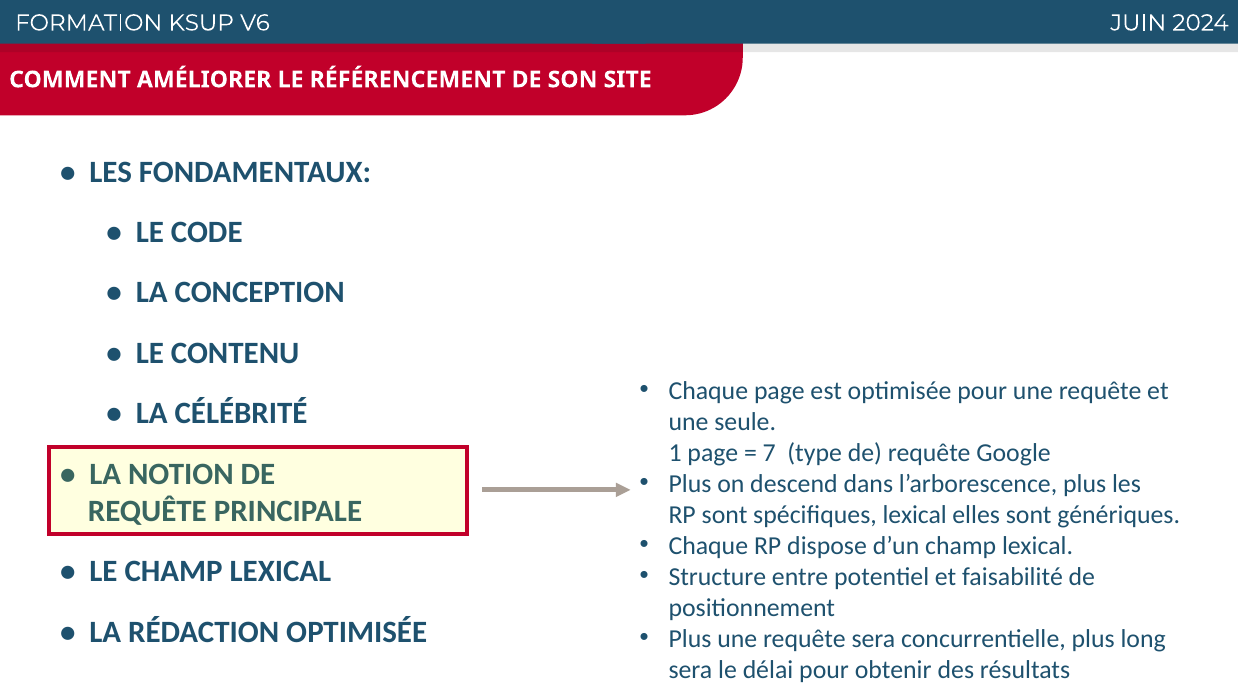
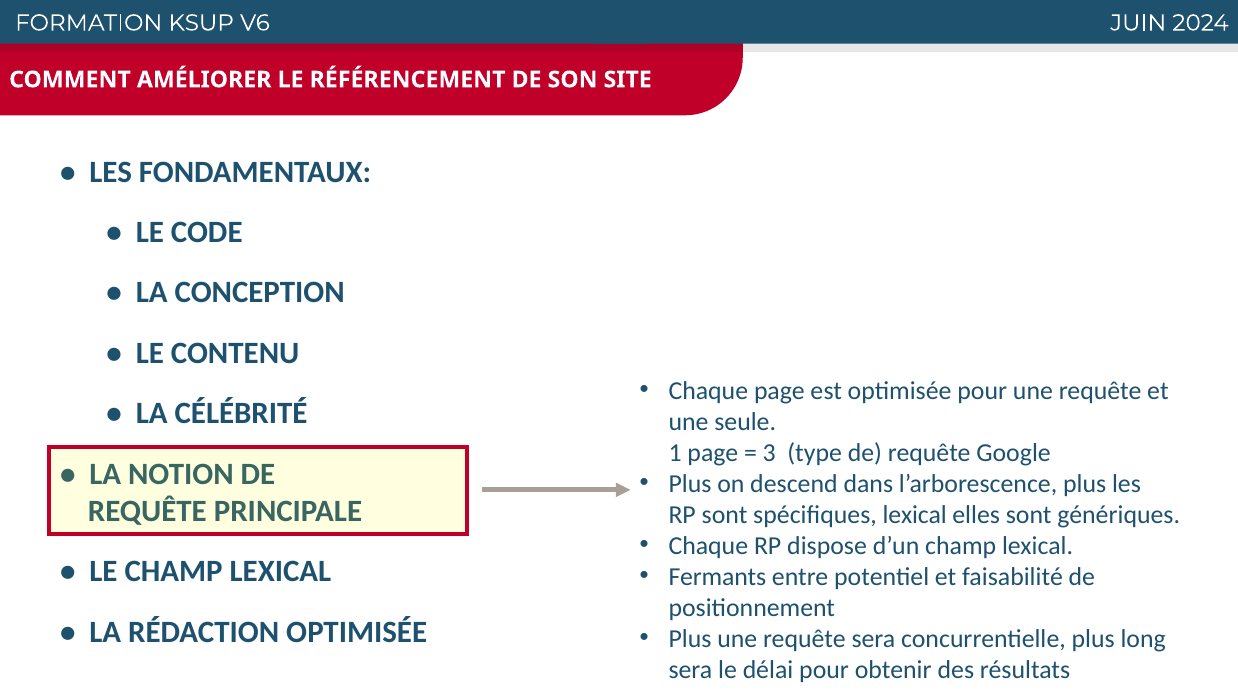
7: 7 -> 3 (769, 452)
Structure: Structure -> Fermants (717, 576)
